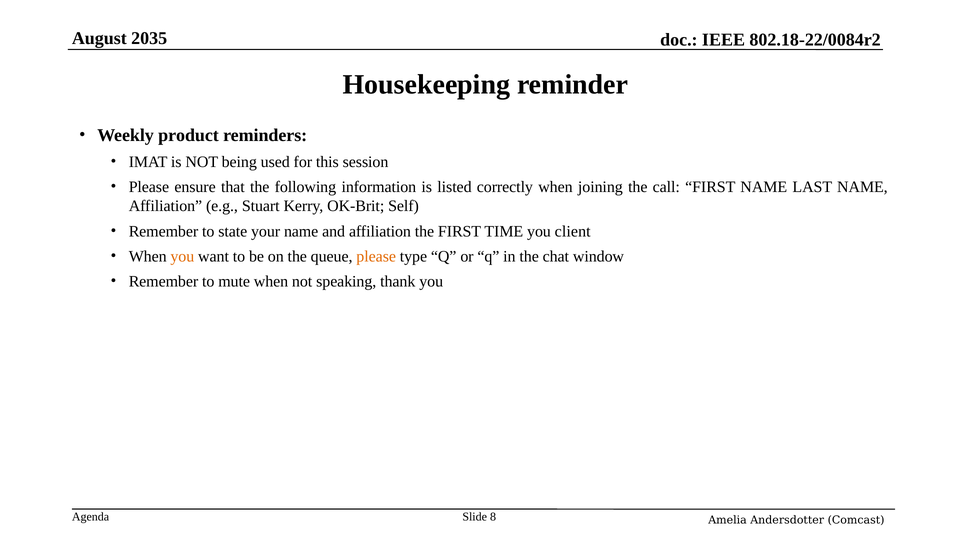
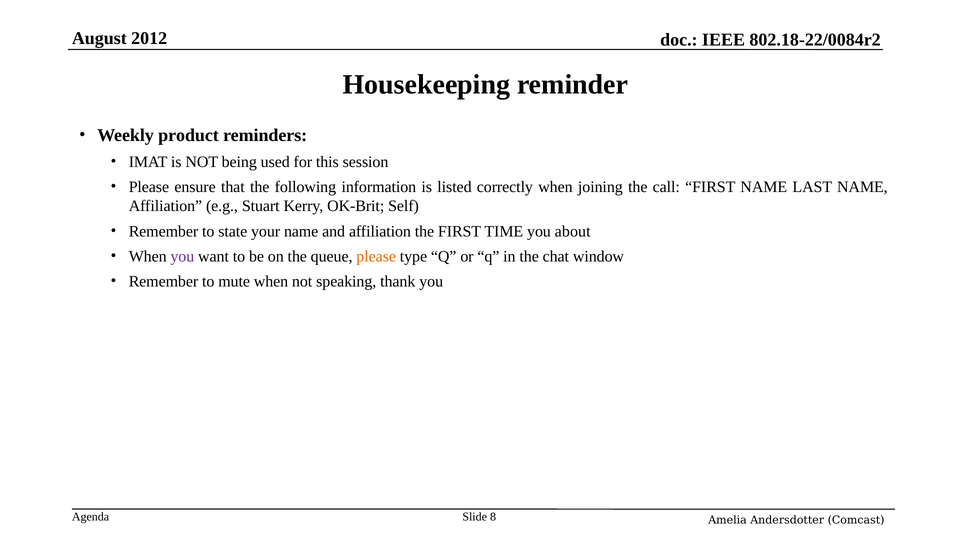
2035: 2035 -> 2012 (149, 38)
client: client -> about (573, 231)
you colour: orange -> purple (182, 257)
